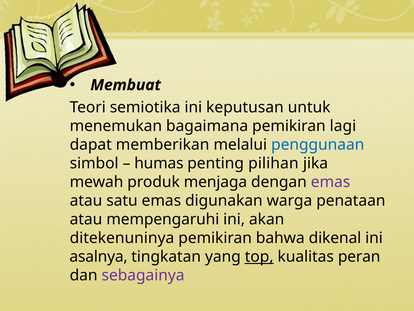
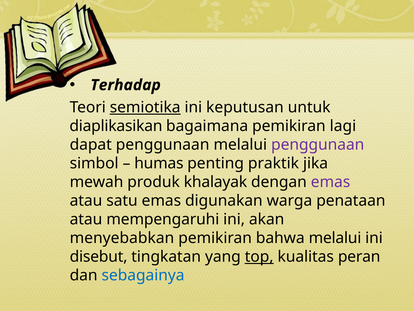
Membuat: Membuat -> Terhadap (126, 85)
semiotika underline: none -> present (145, 107)
menemukan: menemukan -> diaplikasikan (116, 126)
dapat memberikan: memberikan -> penggunaan (163, 145)
penggunaan colour: blue -> purple (318, 145)
pilihan: pilihan -> praktik (273, 163)
menjaga: menjaga -> khalayak (215, 182)
ditekenuninya: ditekenuninya -> menyebabkan (122, 238)
bahwa dikenal: dikenal -> melalui (335, 238)
asalnya: asalnya -> disebut (99, 256)
sebagainya colour: purple -> blue (143, 275)
